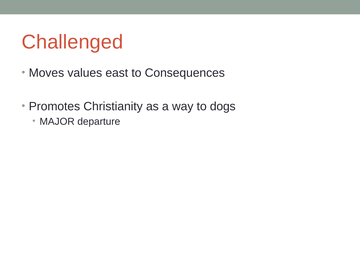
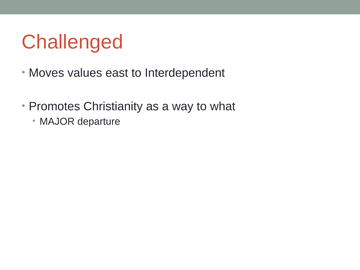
Consequences: Consequences -> Interdependent (185, 73)
dogs: dogs -> what (223, 106)
